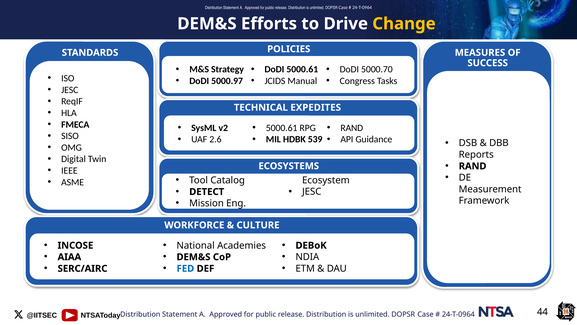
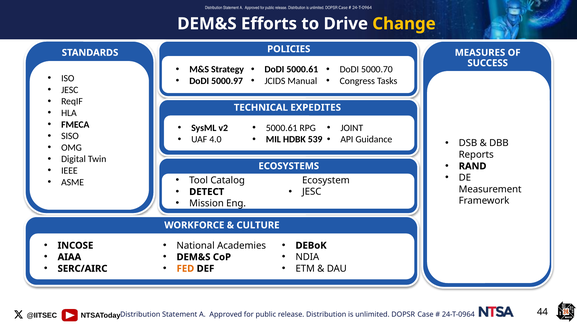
RAND: RAND -> JOINT (352, 128)
2.6: 2.6 -> 4.0 (215, 139)
FED colour: blue -> orange (185, 268)
